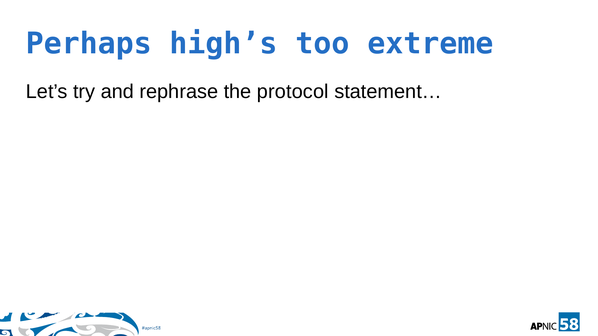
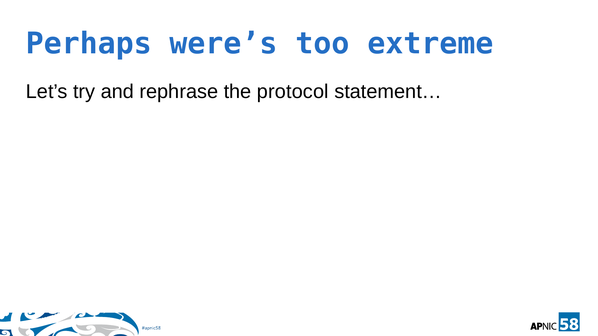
high’s: high’s -> were’s (224, 44)
